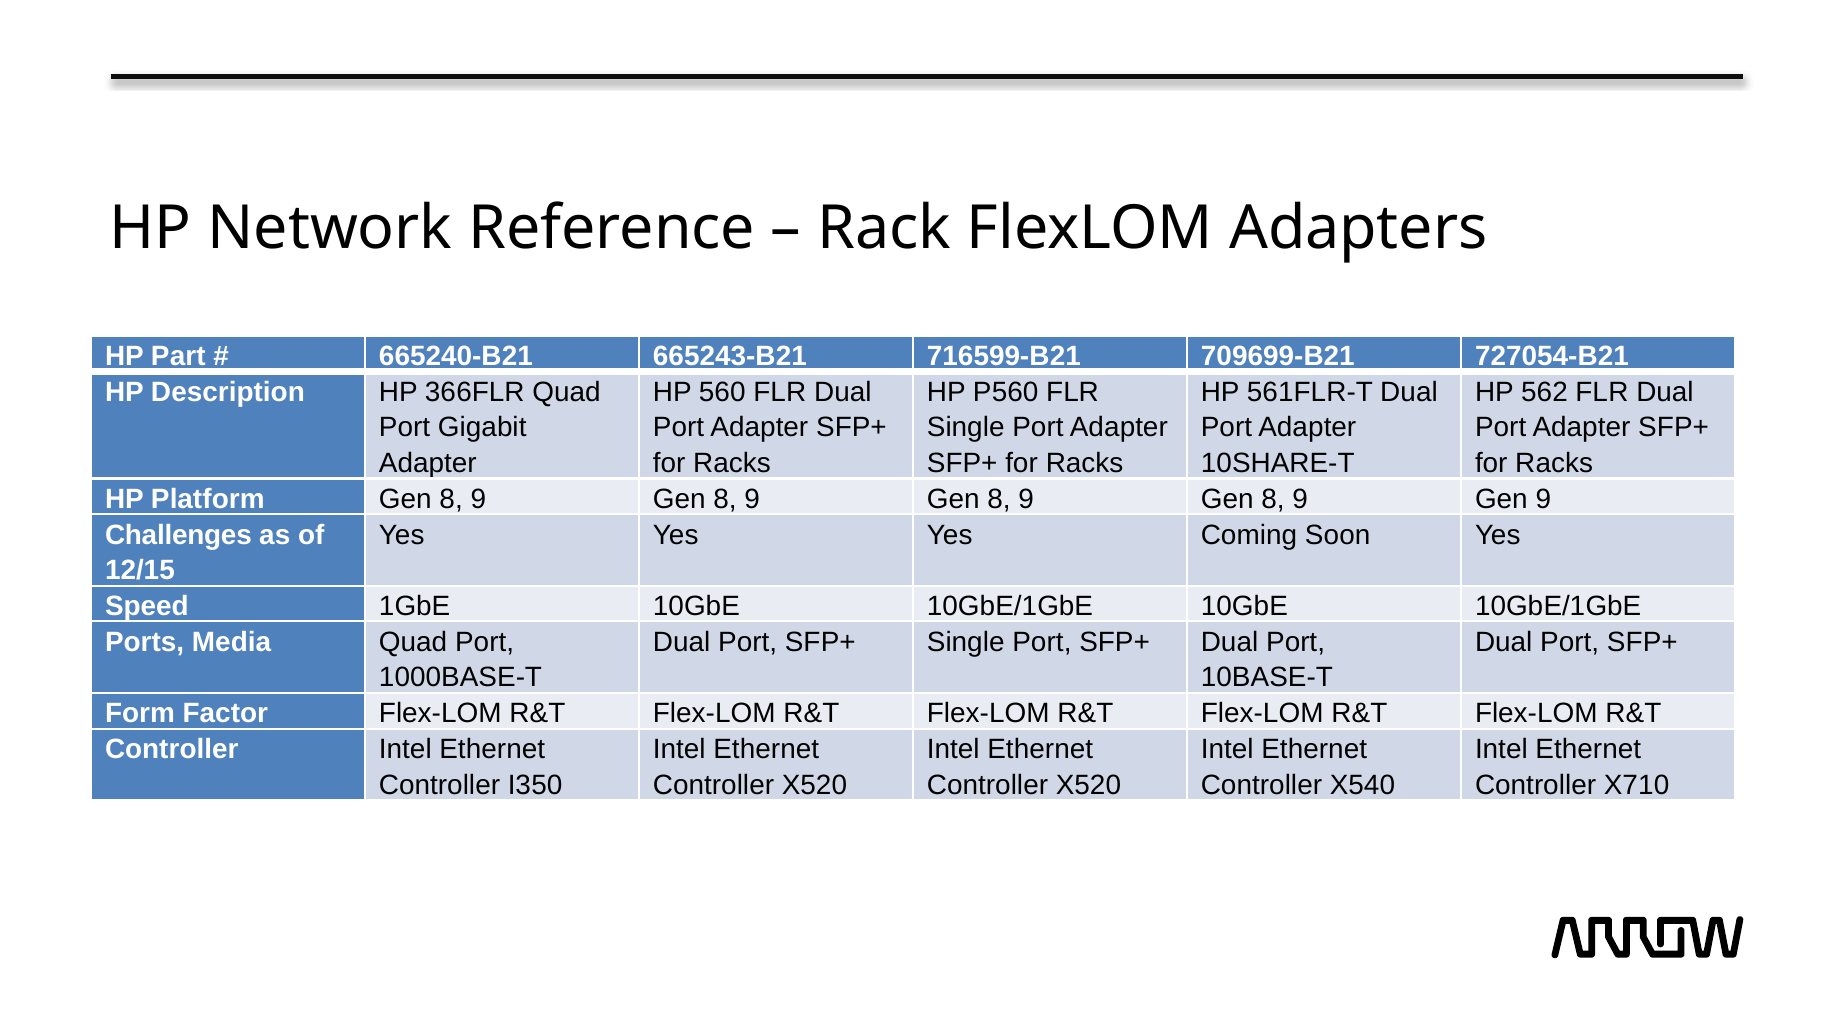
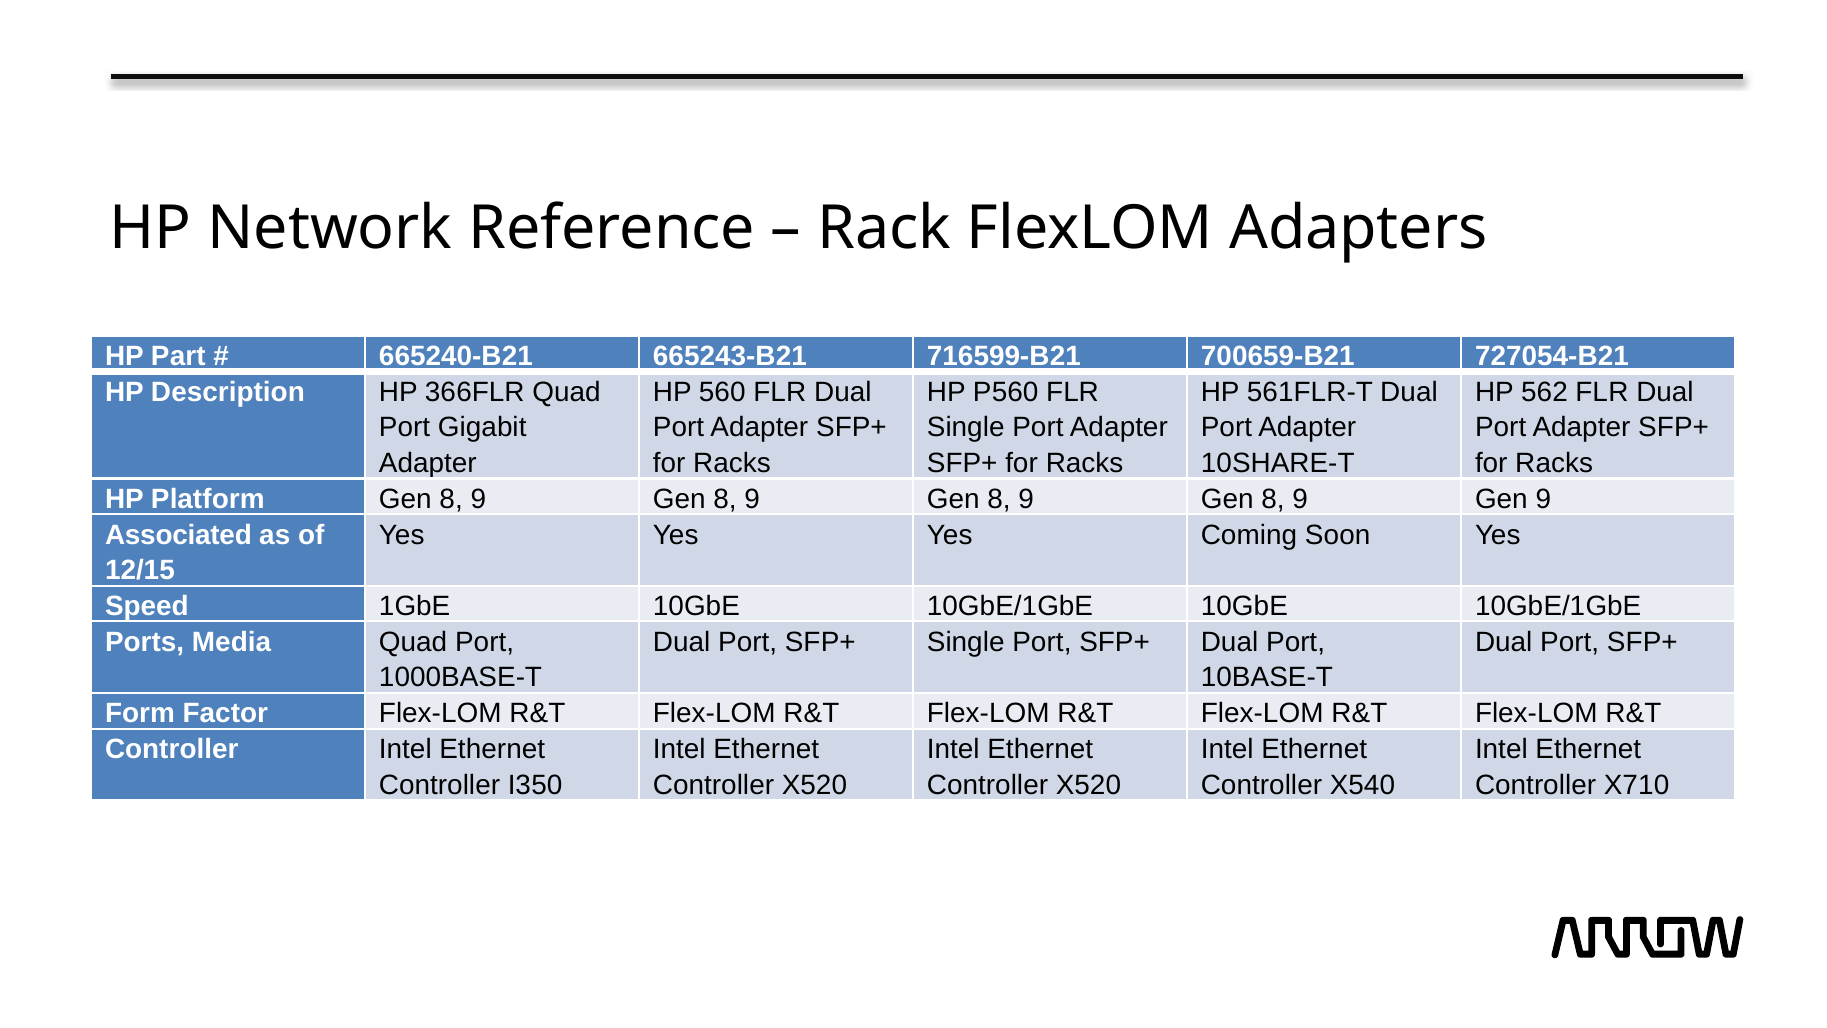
709699-B21: 709699-B21 -> 700659-B21 (1278, 356)
Challenges: Challenges -> Associated (178, 535)
